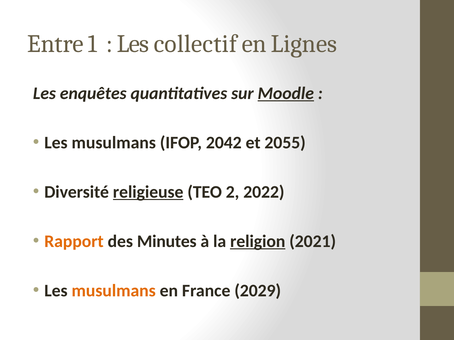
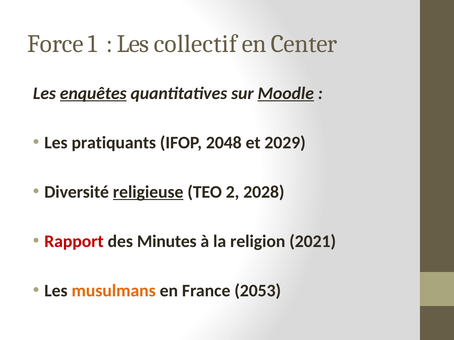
Entre: Entre -> Force (55, 44)
Lignes: Lignes -> Center (304, 44)
enquêtes underline: none -> present (93, 94)
musulmans: musulmans -> pratiquants (114, 143)
2042: 2042 -> 2048 (224, 143)
2055: 2055 -> 2029 (285, 143)
2022: 2022 -> 2028 (264, 192)
Rapport colour: orange -> red (74, 242)
religion underline: present -> none (258, 242)
2029: 2029 -> 2053 (258, 291)
